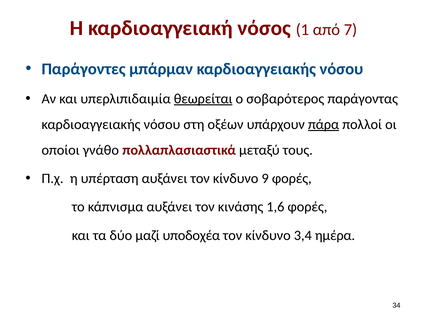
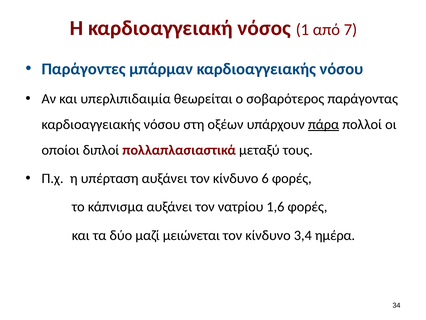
θεωρείται underline: present -> none (203, 99)
γνάθο: γνάθο -> διπλοί (101, 150)
9: 9 -> 6 (265, 178)
κινάσης: κινάσης -> νατρίου (241, 207)
υποδοχέα: υποδοχέα -> μειώνεται (191, 235)
